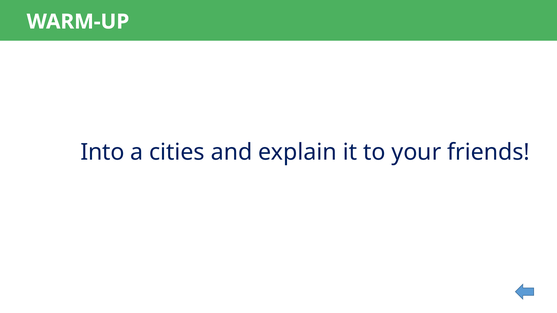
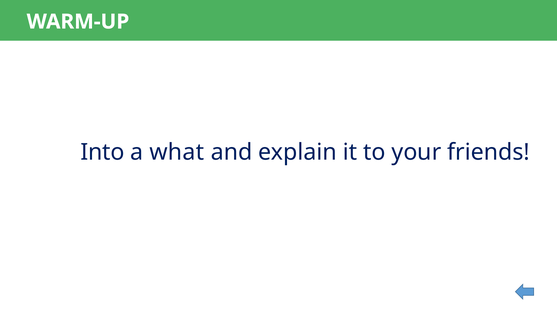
cities: cities -> what (177, 152)
